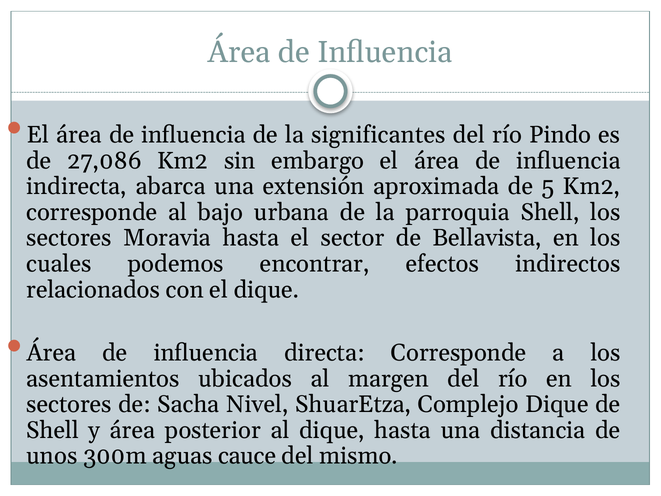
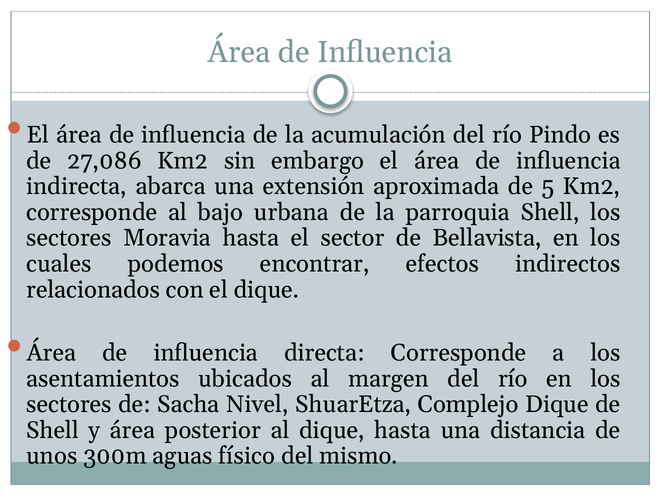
significantes: significantes -> acumulación (379, 135)
cauce: cauce -> físico (247, 456)
